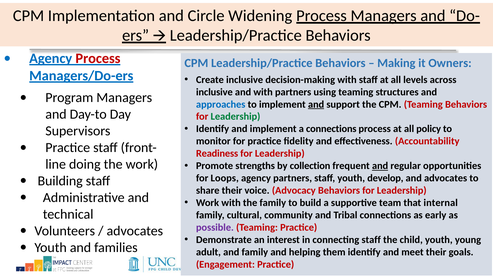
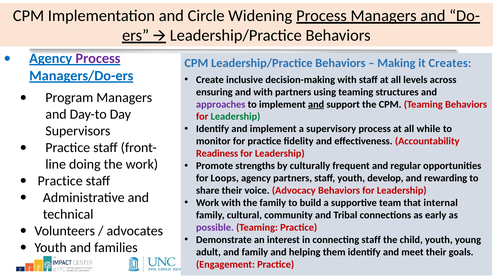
Process colour: red -> purple (98, 59)
Owners: Owners -> Creates (450, 63)
inclusive: inclusive -> ensuring (214, 92)
approaches colour: blue -> purple (221, 104)
a connections: connections -> supervisory (331, 129)
policy: policy -> while (429, 129)
collection: collection -> culturally (310, 166)
and underline: present -> none (380, 166)
and advocates: advocates -> rewarding (446, 178)
Building: Building -> Practice (60, 181)
